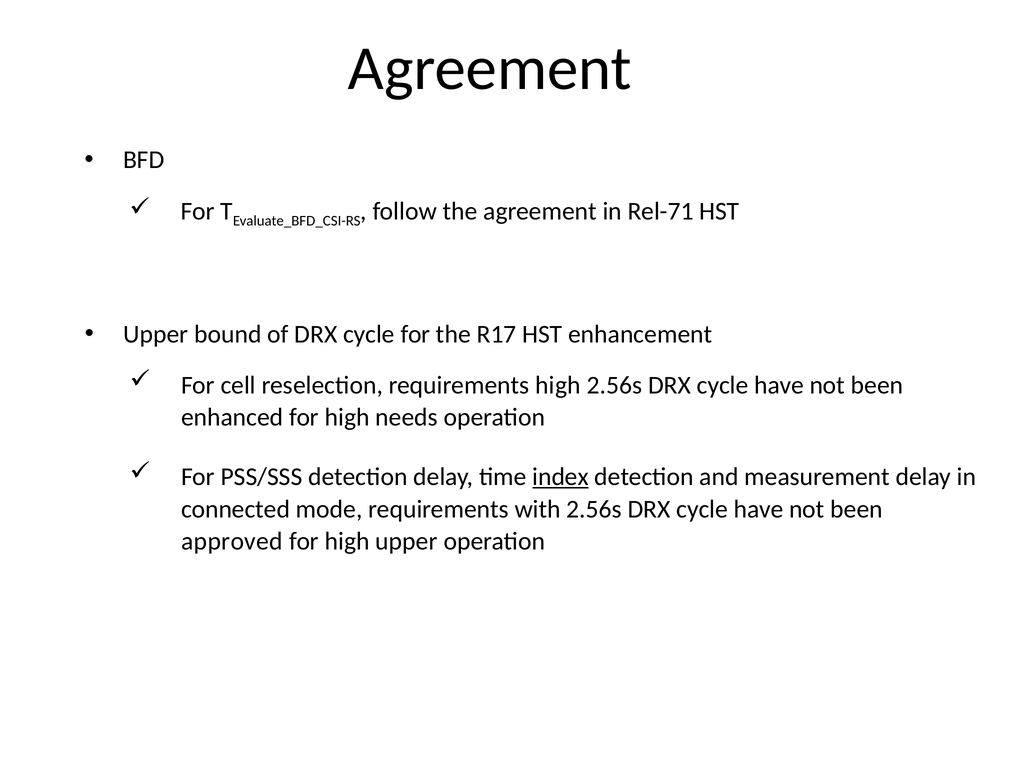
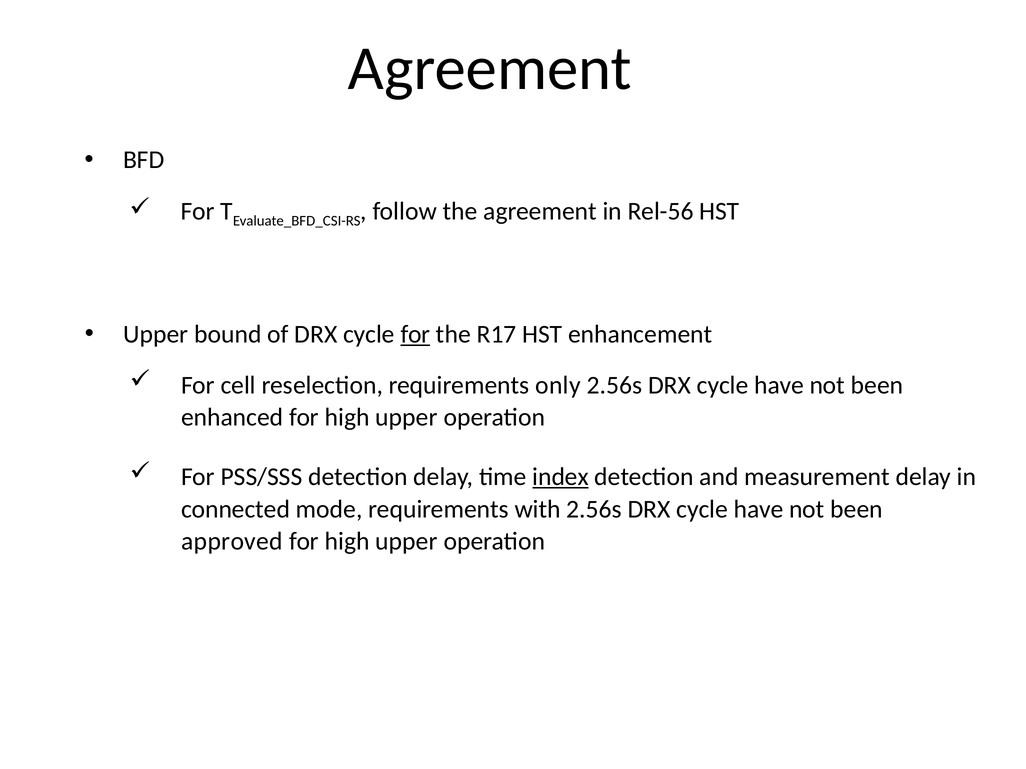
Rel-71: Rel-71 -> Rel-56 (661, 211)
for underline: none -> present (415, 334)
requirements high: high -> only (558, 385)
enhanced for high needs: needs -> upper (407, 418)
